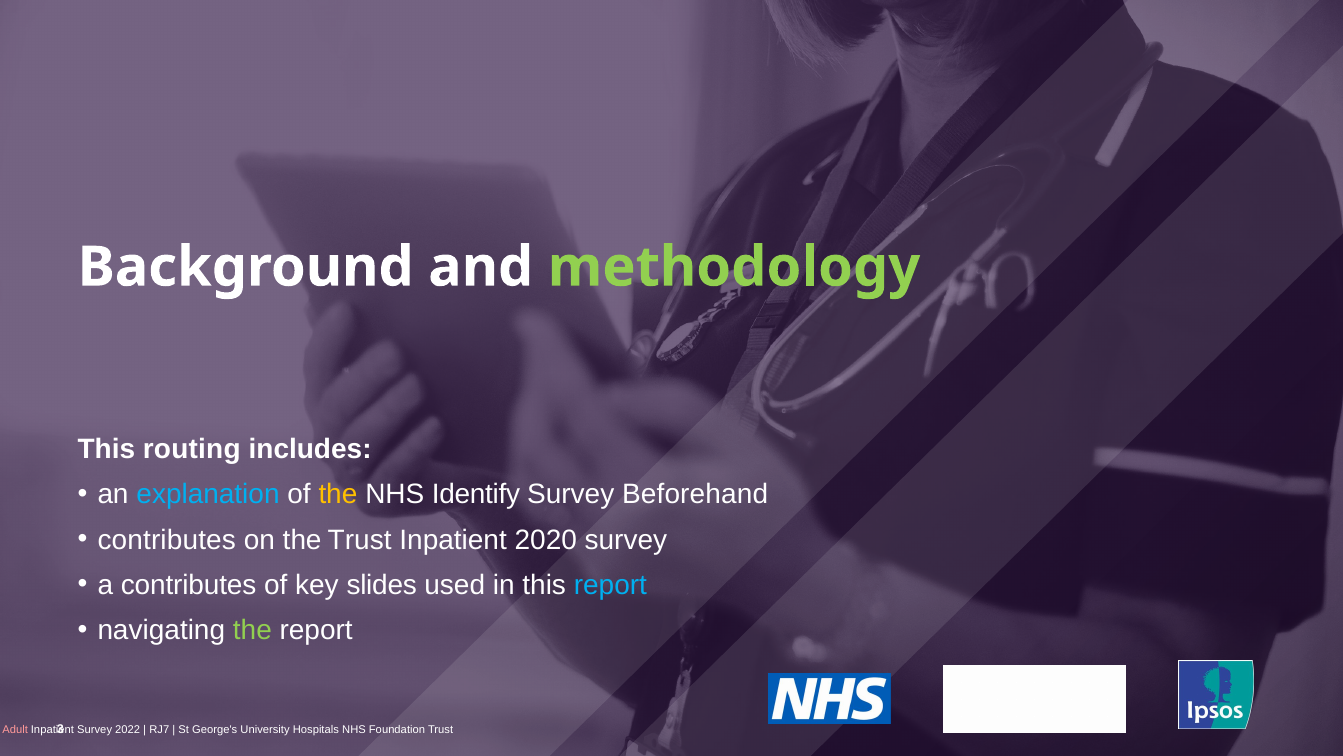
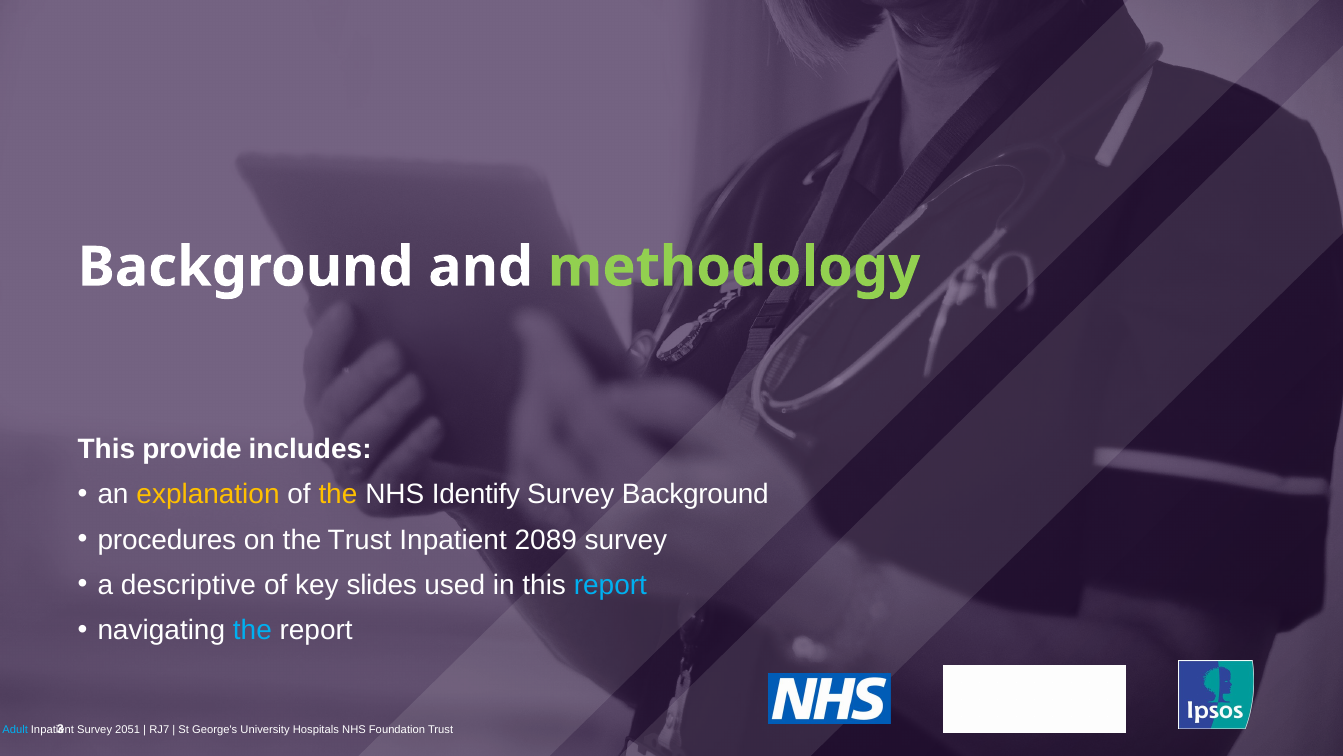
routing: routing -> provide (192, 449)
explanation colour: light blue -> yellow (208, 494)
Survey Beforehand: Beforehand -> Background (695, 494)
contributes: contributes -> procedures (167, 539)
2020: 2020 -> 2089 (546, 539)
a contributes: contributes -> descriptive (188, 585)
the colour: light green -> light blue (252, 630)
Adult colour: pink -> light blue (15, 729)
2022: 2022 -> 2051 (128, 729)
